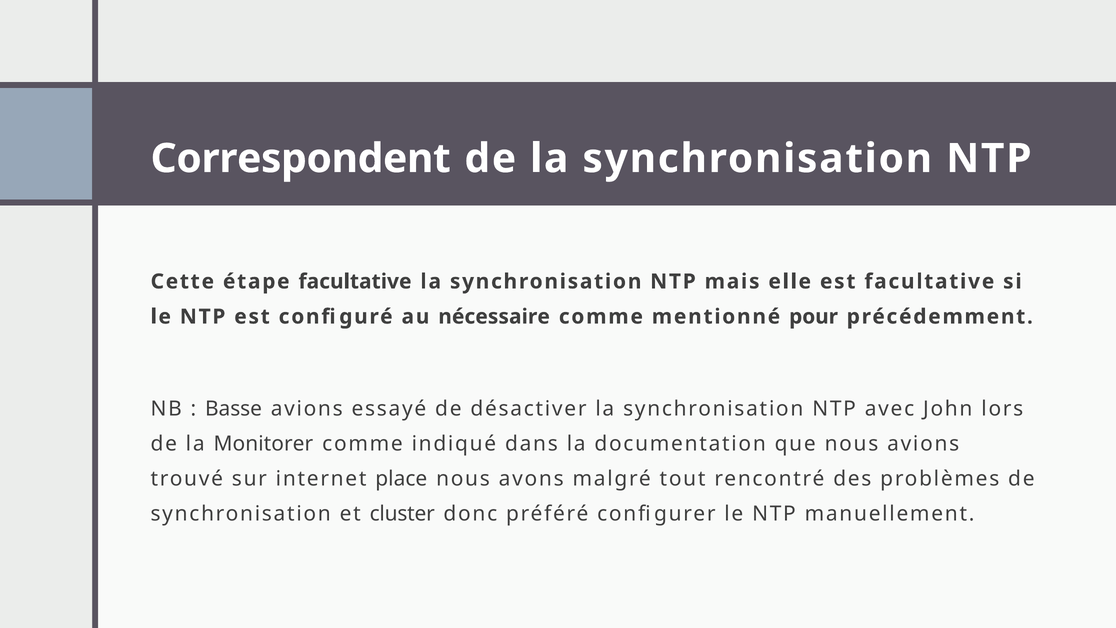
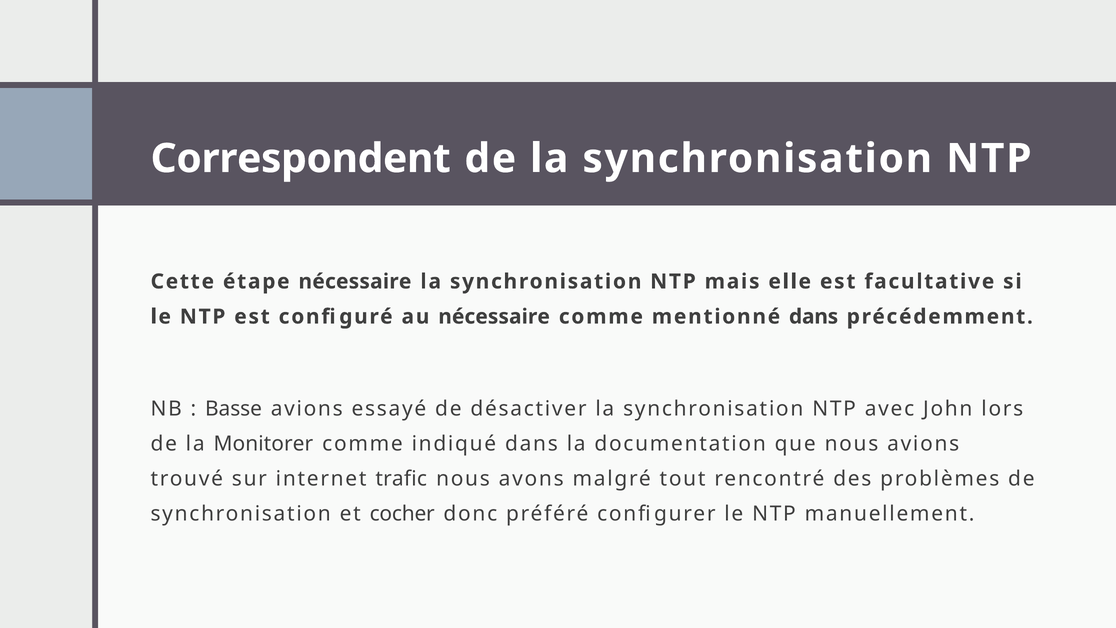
étape facultative: facultative -> nécessaire (355, 281)
mentionné pour: pour -> dans (814, 317)
place: place -> trafic (401, 479)
cluster: cluster -> cocher (402, 514)
